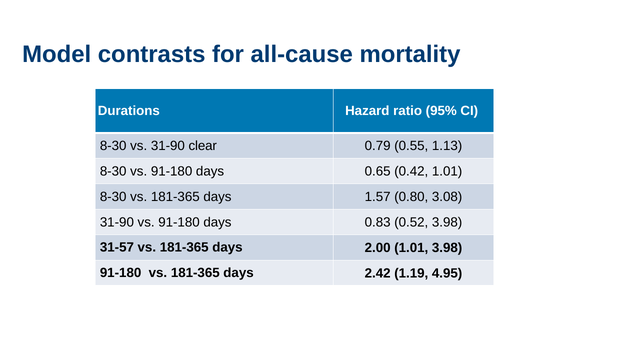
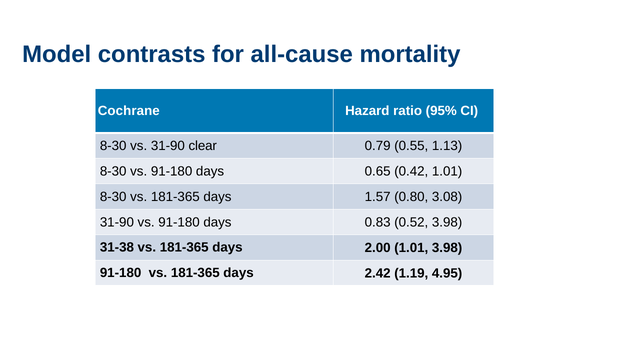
Durations: Durations -> Cochrane (129, 111)
31-57: 31-57 -> 31-38 (117, 247)
